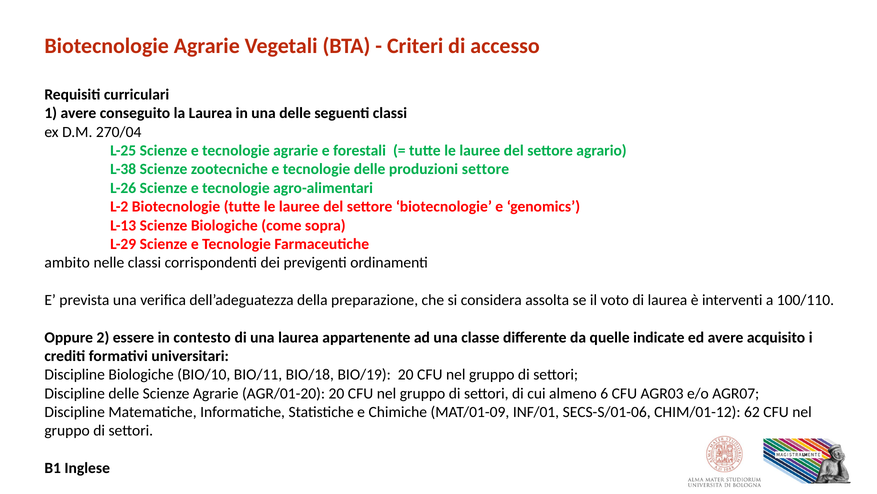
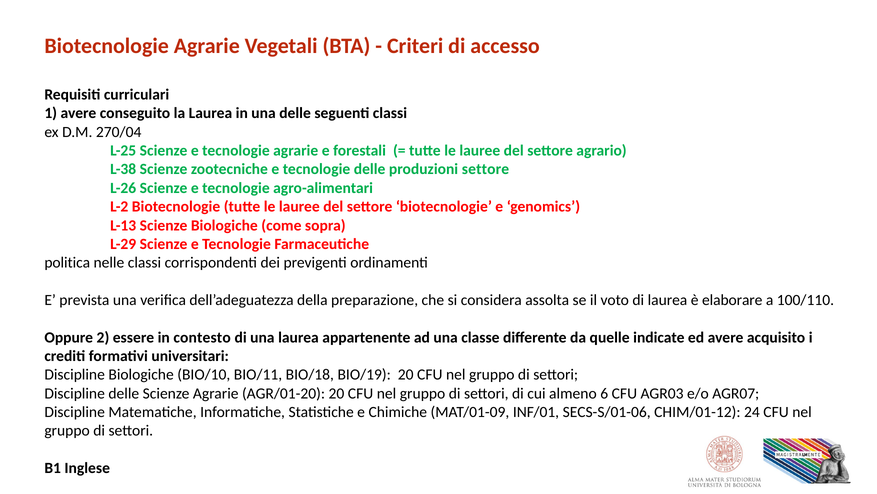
ambito: ambito -> politica (67, 262)
interventi: interventi -> elaborare (732, 300)
62: 62 -> 24 (752, 412)
